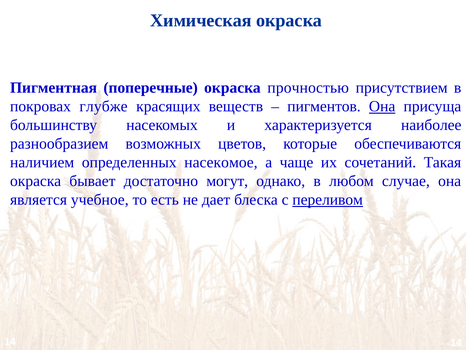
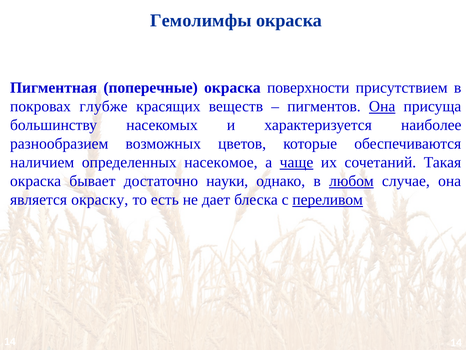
Химическая: Химическая -> Гемолимфы (201, 20)
прочностью: прочностью -> поверхности (308, 88)
чаще underline: none -> present (297, 162)
могут: могут -> науки (227, 181)
любом underline: none -> present (351, 181)
учебное: учебное -> окраску (100, 200)
